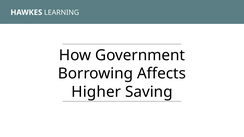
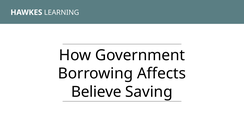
Higher: Higher -> Believe (96, 92)
